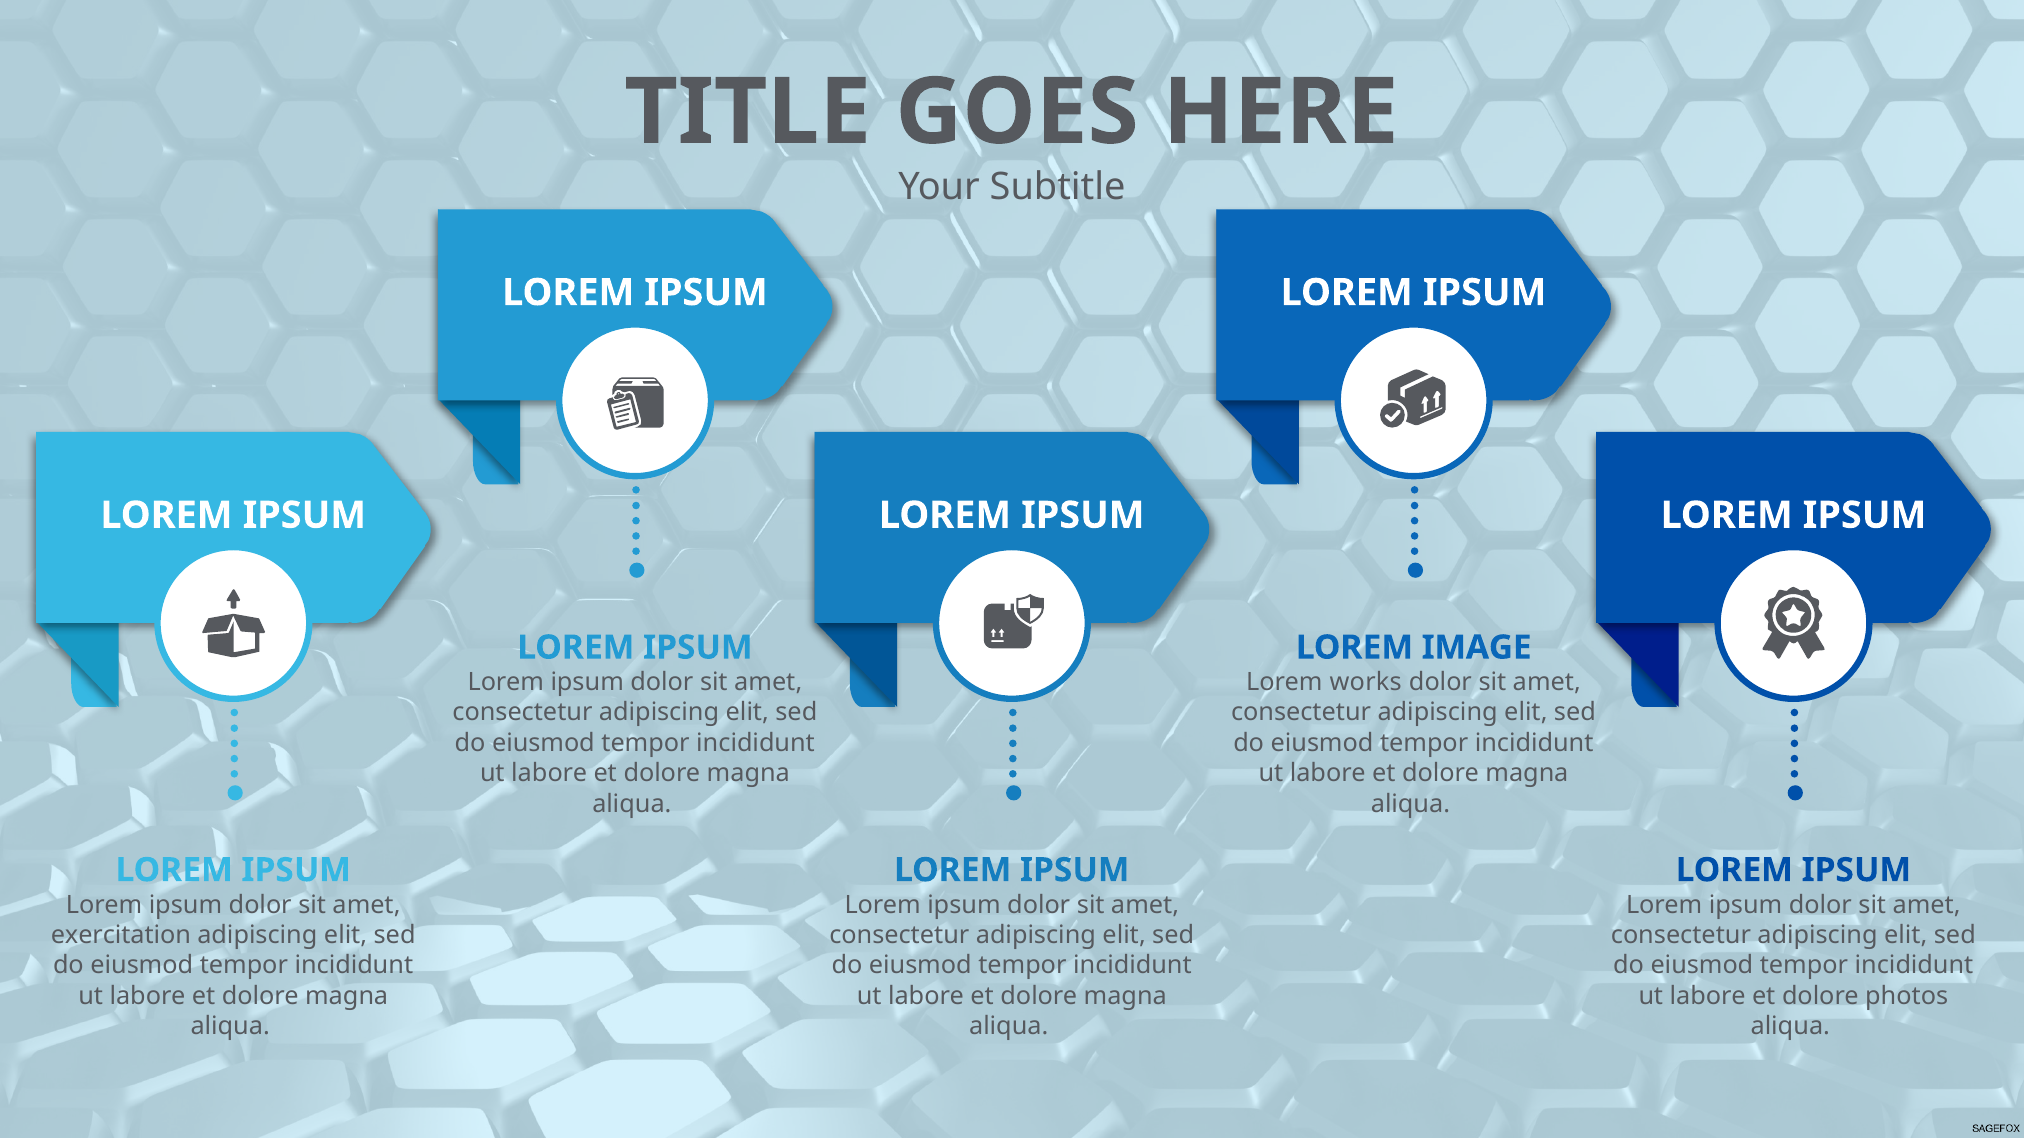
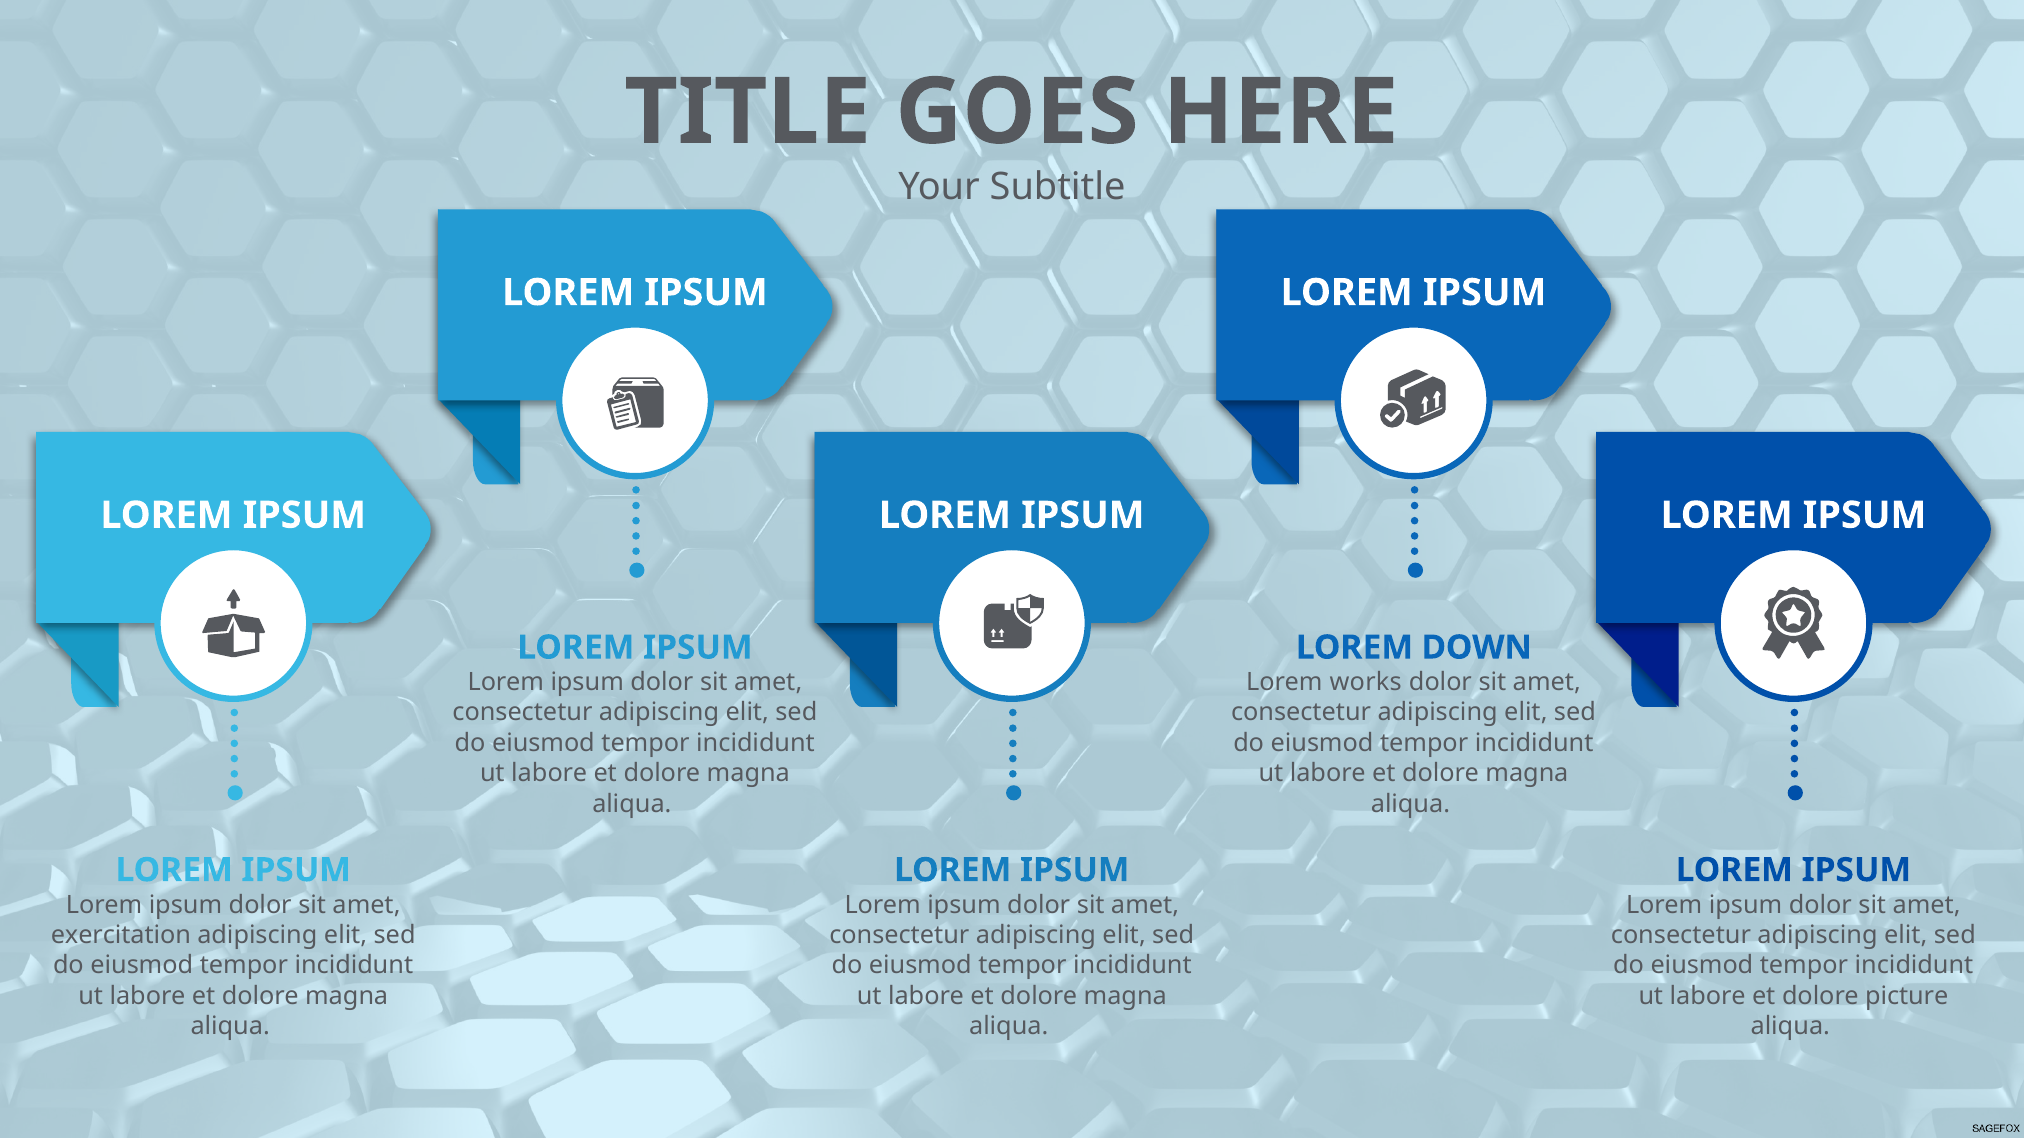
IMAGE: IMAGE -> DOWN (1477, 648)
photos: photos -> picture (1907, 996)
